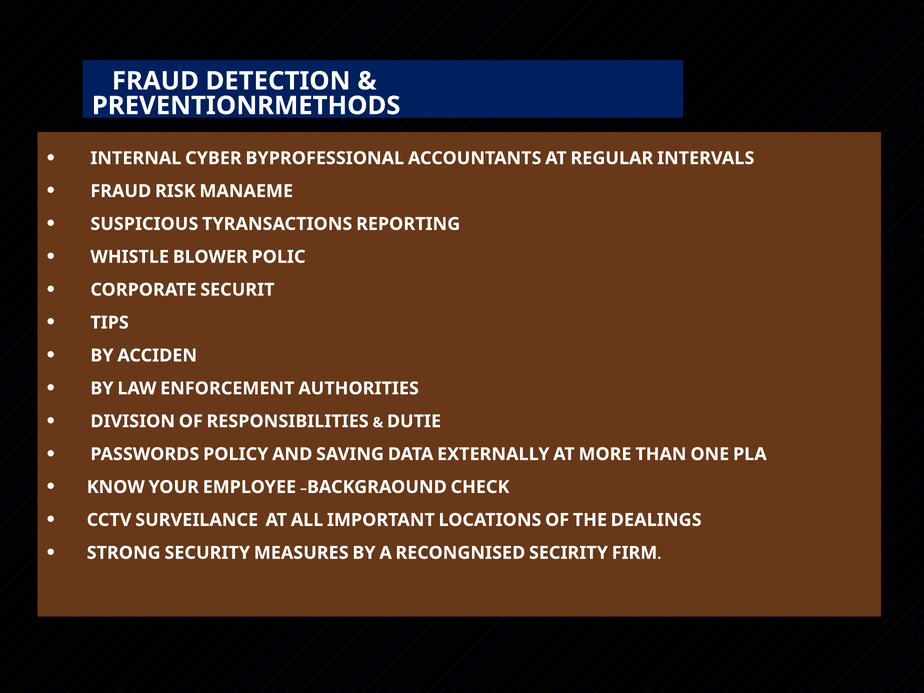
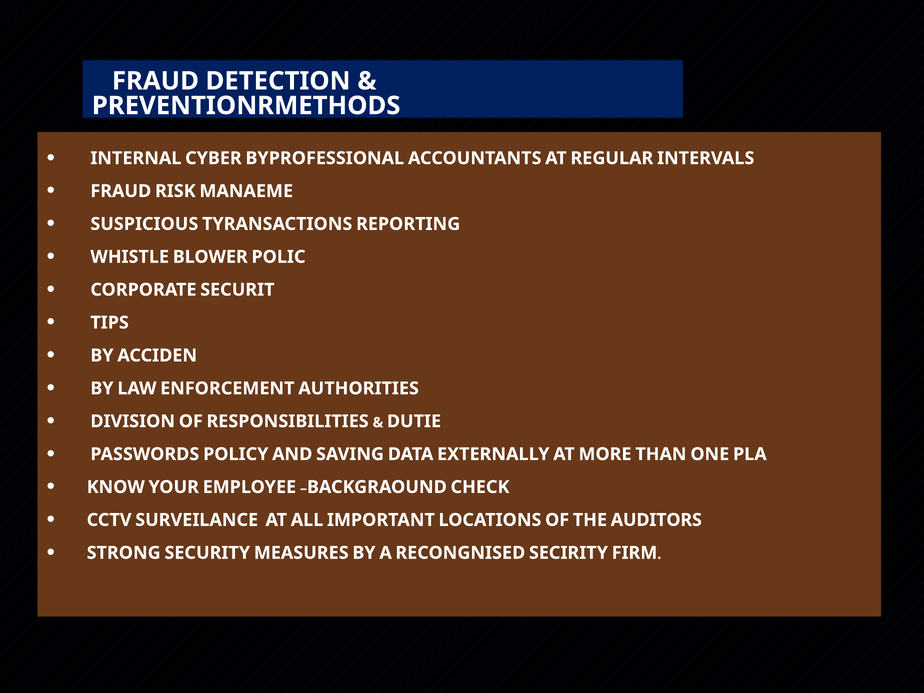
DEALINGS: DEALINGS -> AUDITORS (656, 520)
